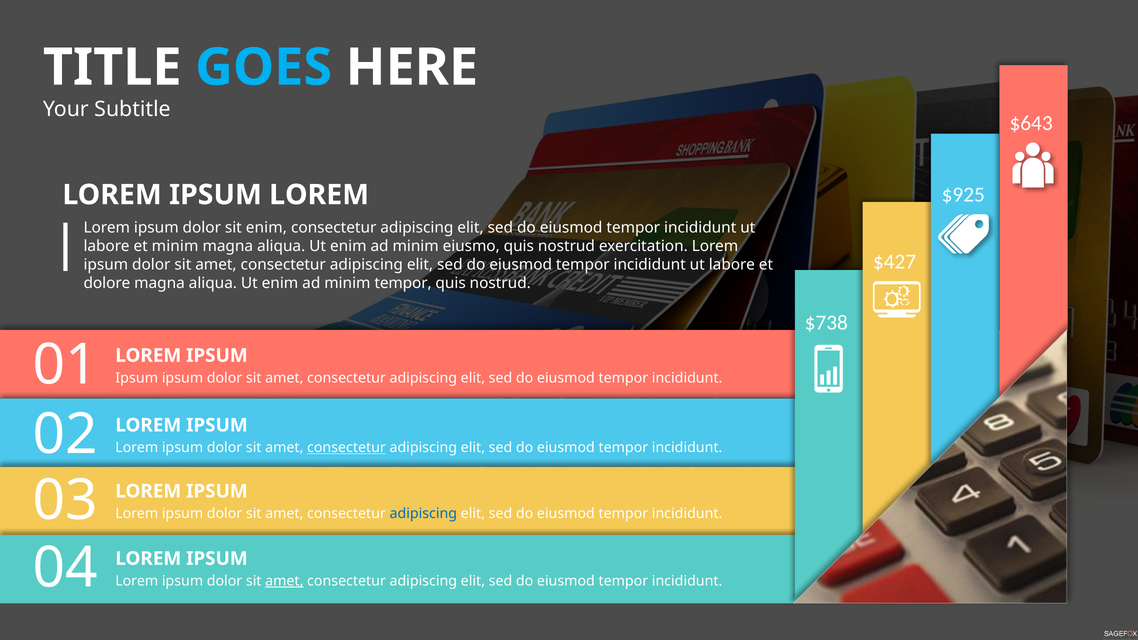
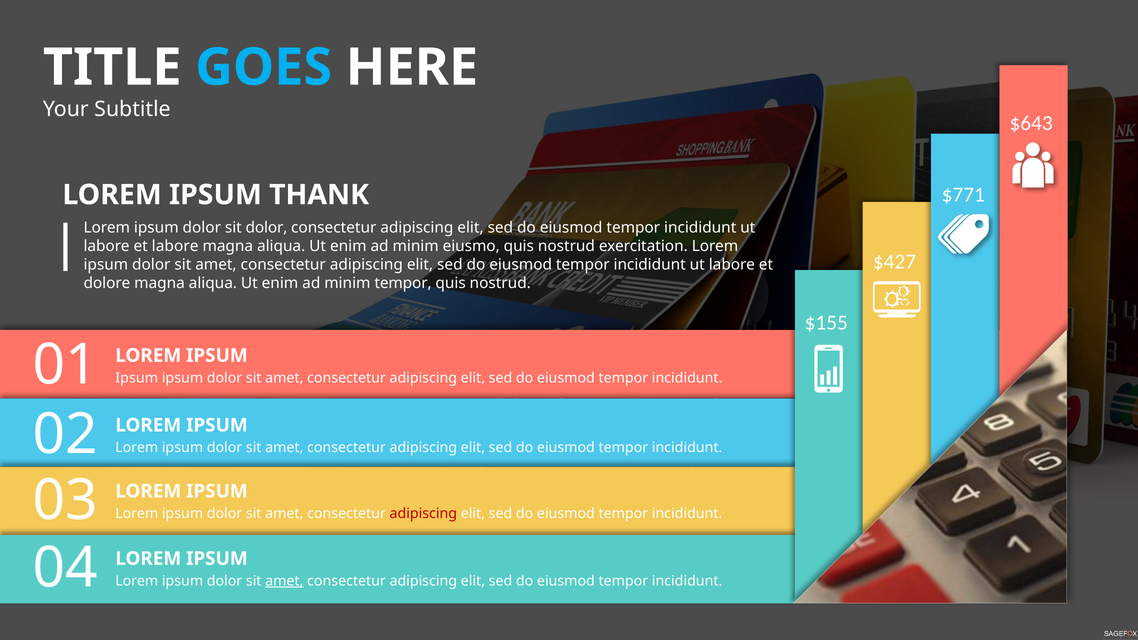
$925: $925 -> $771 (963, 195)
LOREM: LOREM -> THANK (319, 195)
sit enim: enim -> dolor (267, 228)
et minim: minim -> labore (175, 246)
$738: $738 -> $155 (826, 323)
consectetur underline: present -> none (346, 448)
adipiscing colour: blue -> red (423, 514)
